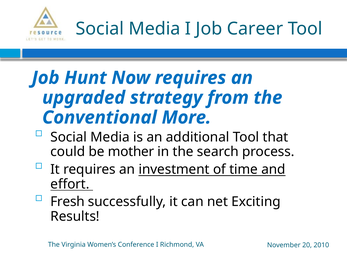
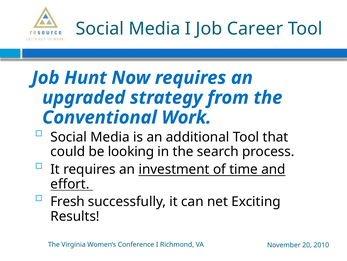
More: More -> Work (186, 117)
mother: mother -> looking (131, 151)
